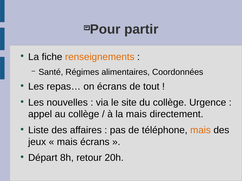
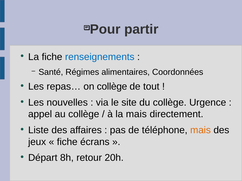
renseignements colour: orange -> blue (100, 57)
on écrans: écrans -> collège (112, 87)
mais: mais -> fiche (67, 142)
